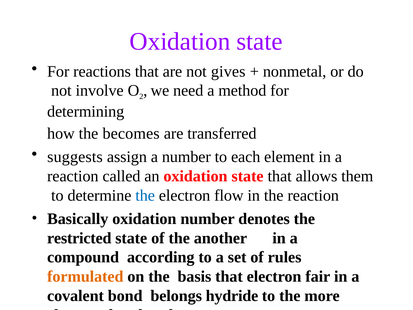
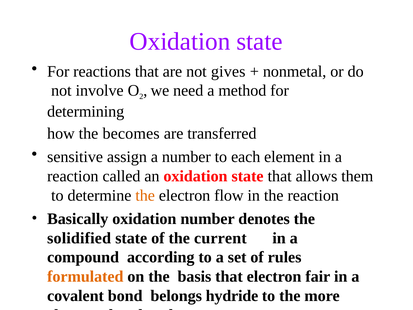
suggests: suggests -> sensitive (75, 157)
the colour: blue -> orange (145, 195)
restricted: restricted -> solidified (79, 238)
another: another -> current (220, 238)
